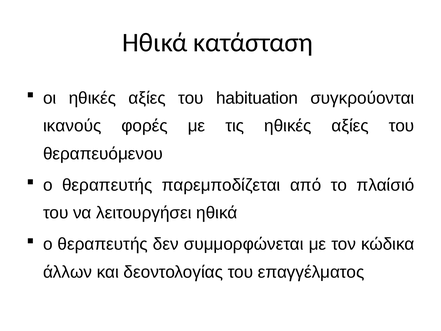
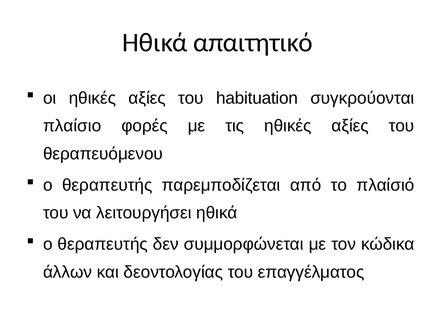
κατάσταση: κατάσταση -> απαιτητικό (253, 43)
ικανούς: ικανούς -> πλαίσιο (72, 126)
